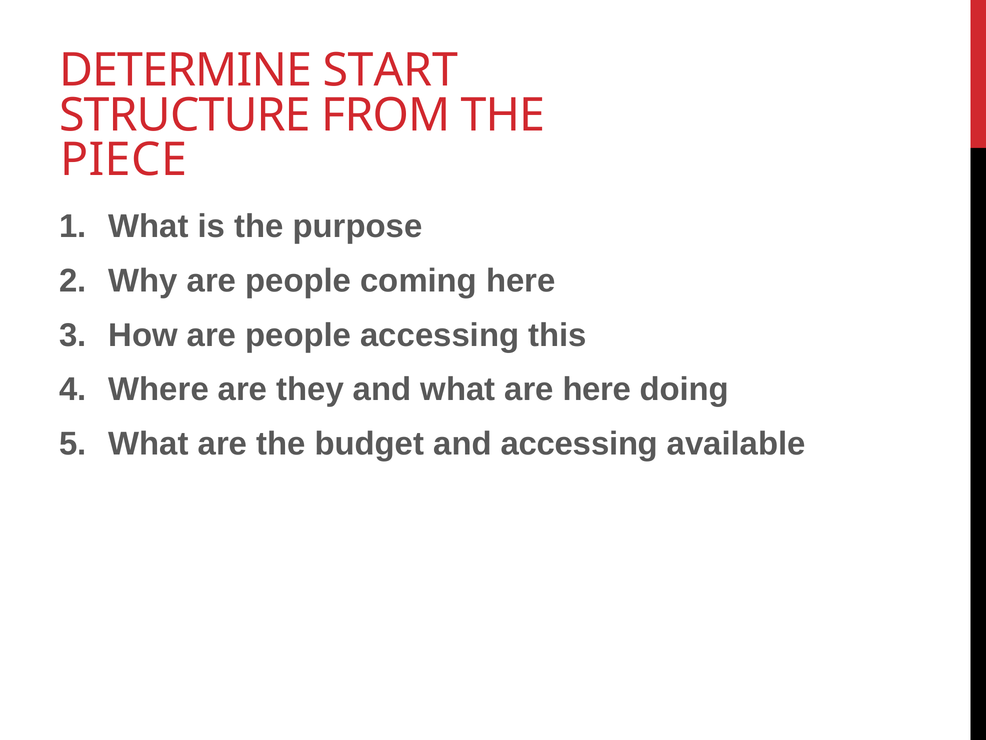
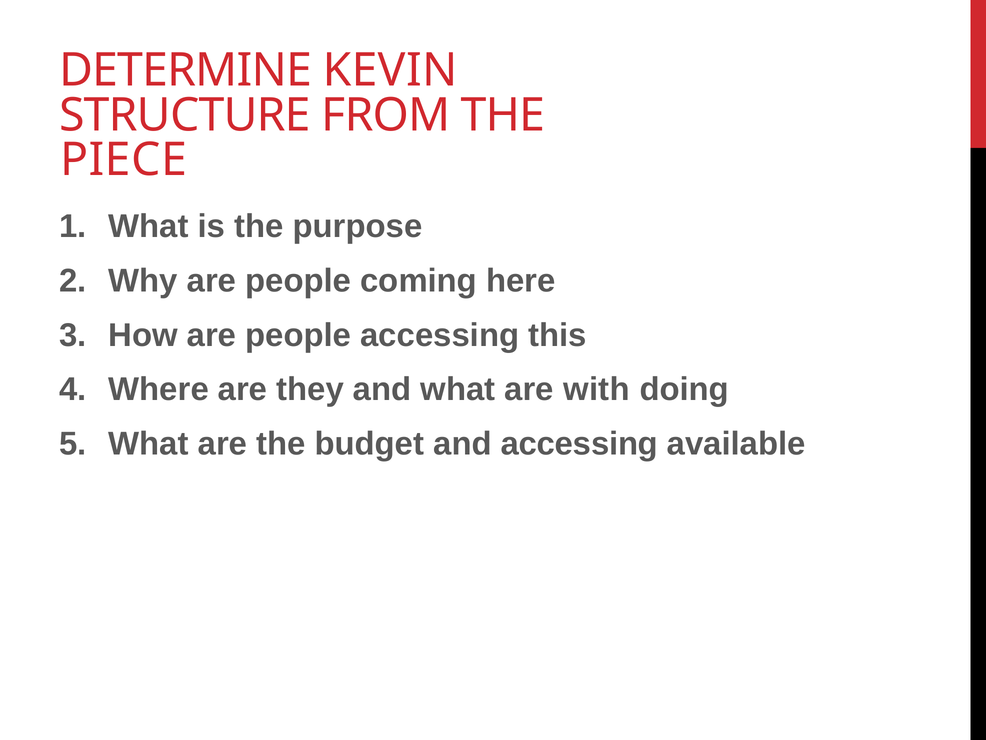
START: START -> KEVIN (390, 70)
are here: here -> with (596, 389)
